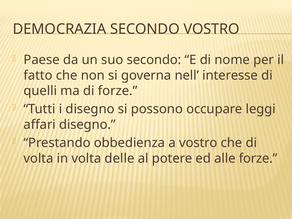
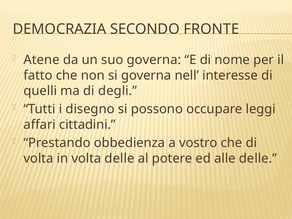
SECONDO VOSTRO: VOSTRO -> FRONTE (211, 29)
Paese: Paese -> Atene (42, 60)
suo secondo: secondo -> governa (154, 60)
di forze: forze -> degli (118, 91)
affari disegno: disegno -> cittadini (87, 125)
alle forze: forze -> delle (258, 158)
